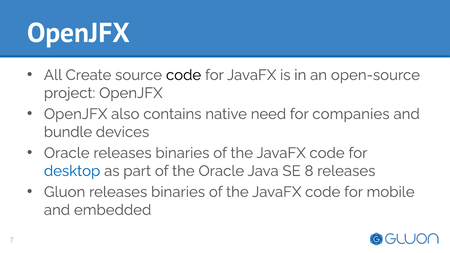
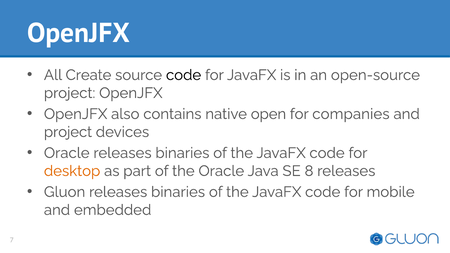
need: need -> open (268, 114)
bundle: bundle -> project (68, 132)
desktop colour: blue -> orange (72, 171)
